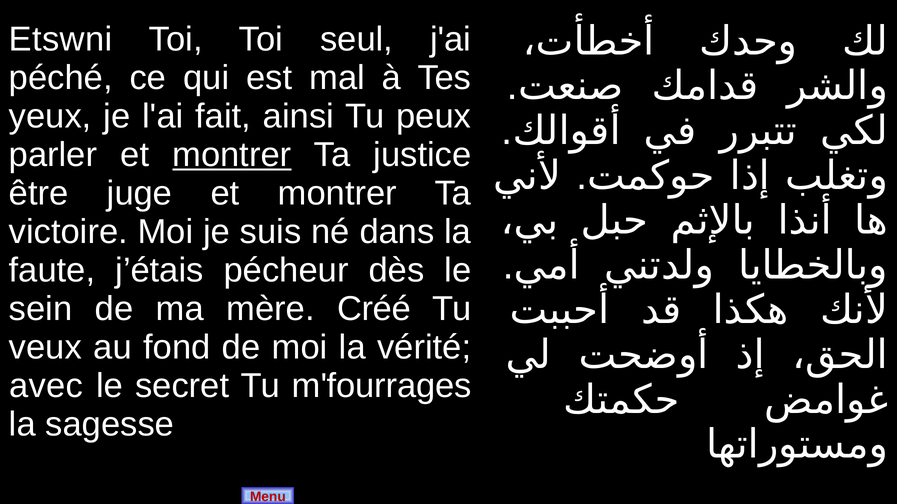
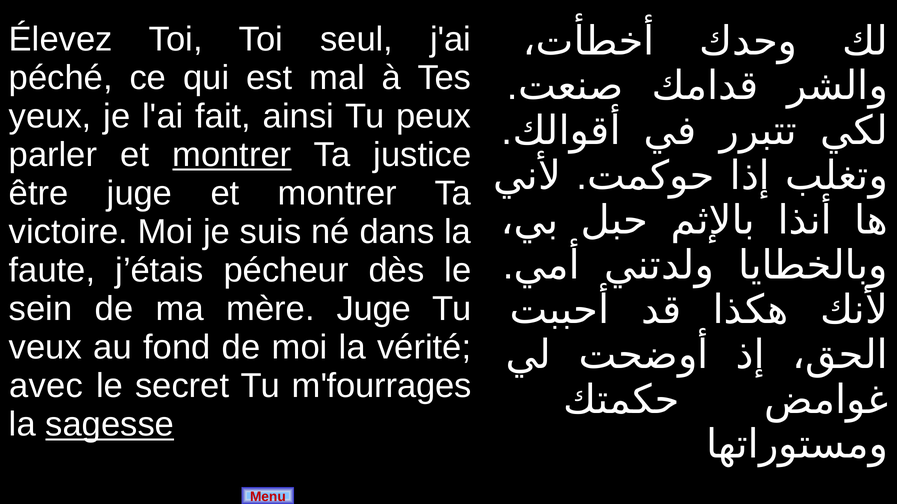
Etswni: Etswni -> Élevez (61, 39)
mère Créé: Créé -> Juge (374, 309)
sagesse underline: none -> present (110, 425)
